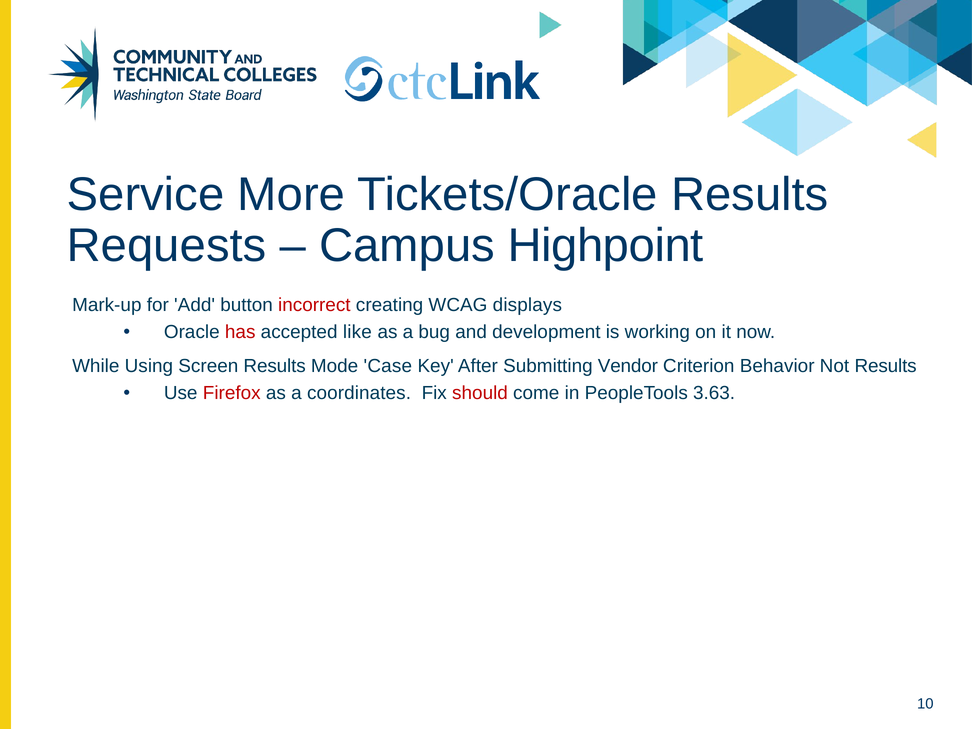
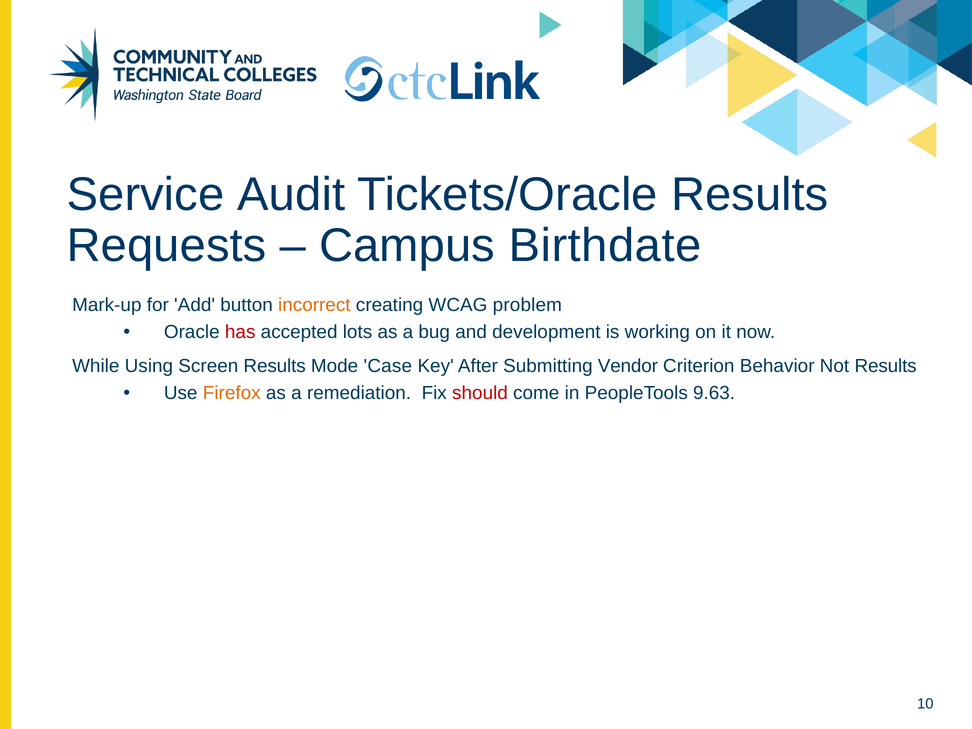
More: More -> Audit (291, 195)
Highpoint: Highpoint -> Birthdate (605, 246)
incorrect colour: red -> orange (314, 305)
displays: displays -> problem (527, 305)
like: like -> lots (358, 332)
Firefox colour: red -> orange (232, 393)
coordinates: coordinates -> remediation (359, 393)
3.63: 3.63 -> 9.63 (714, 393)
